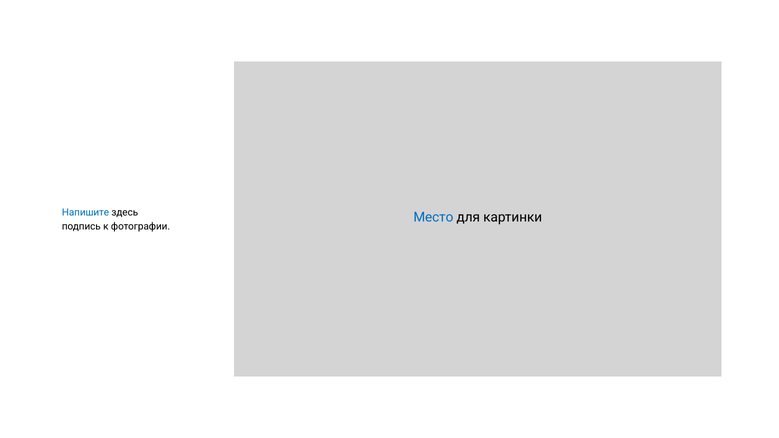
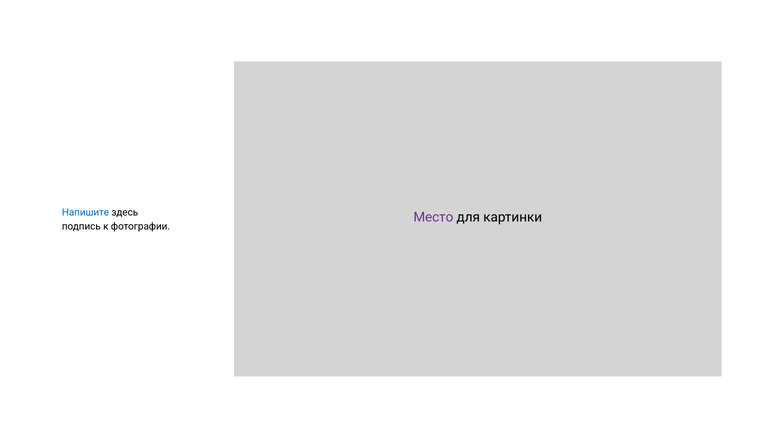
Место colour: blue -> purple (433, 218)
